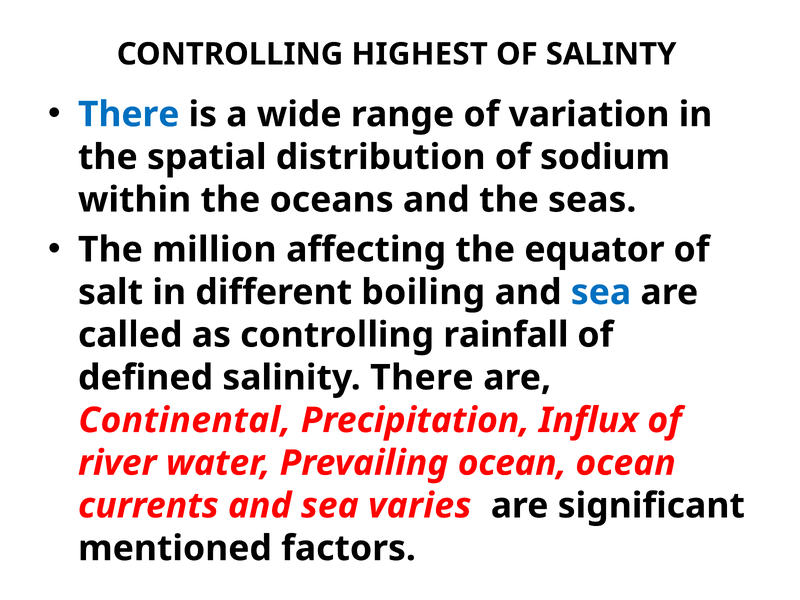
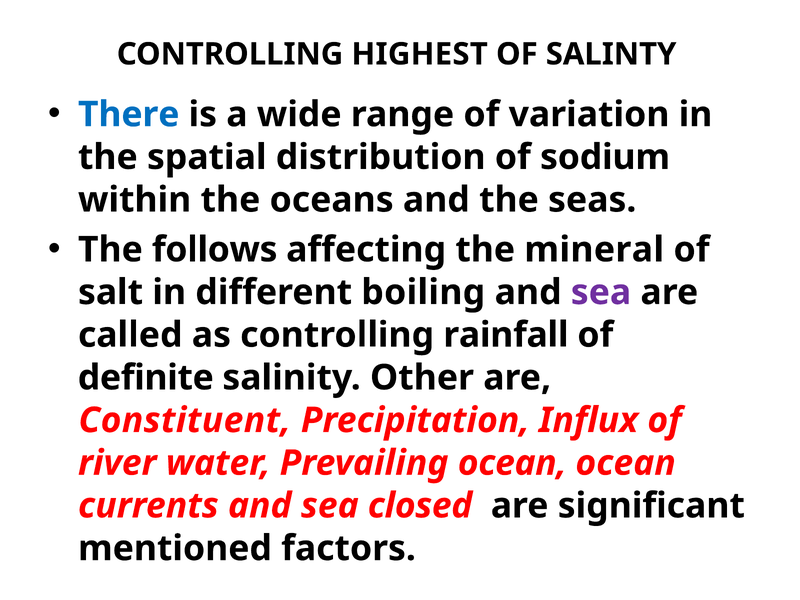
million: million -> follows (215, 250)
equator: equator -> mineral (594, 250)
sea colour: blue -> purple (601, 292)
defined: defined -> definite (146, 378)
salinity There: There -> Other (422, 378)
Continental: Continental -> Constituent (185, 420)
varies: varies -> closed (420, 506)
